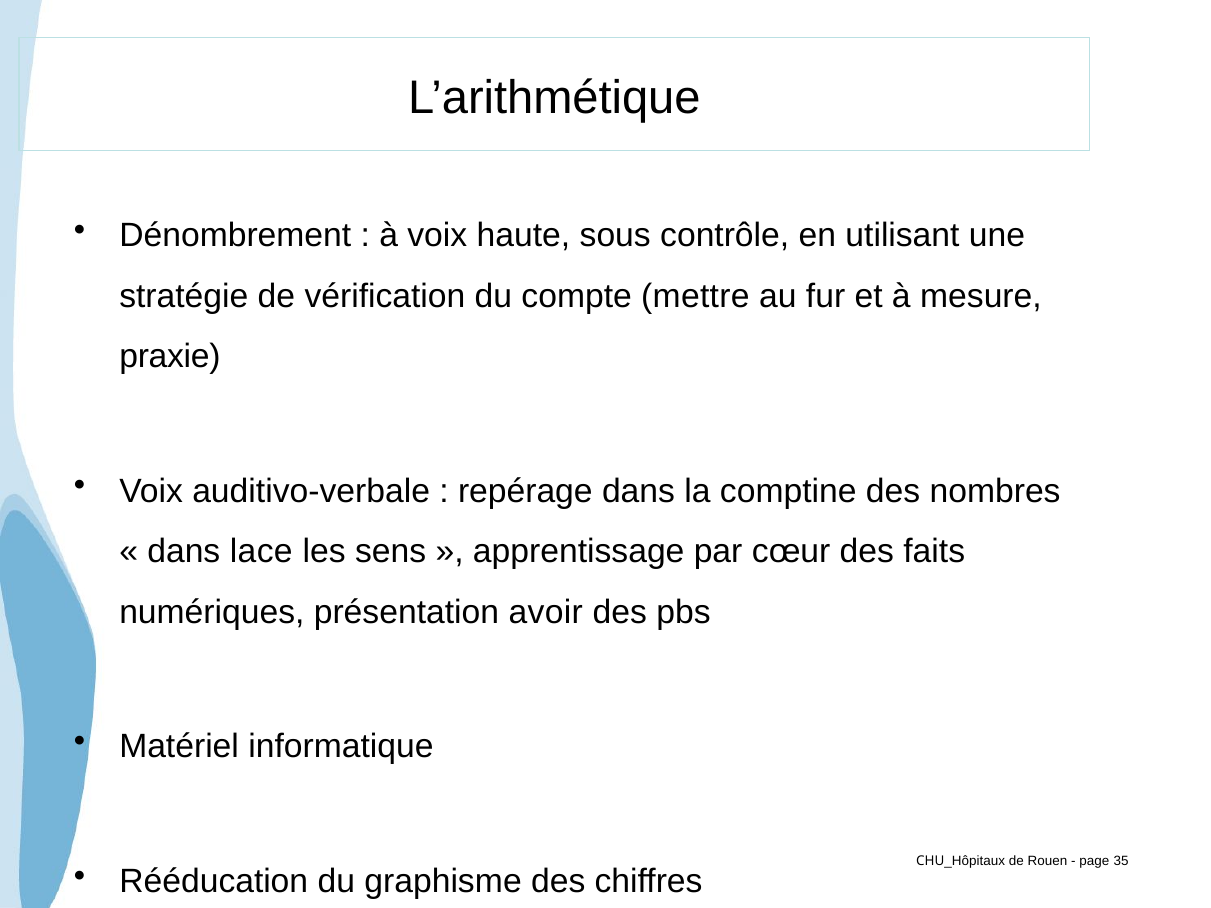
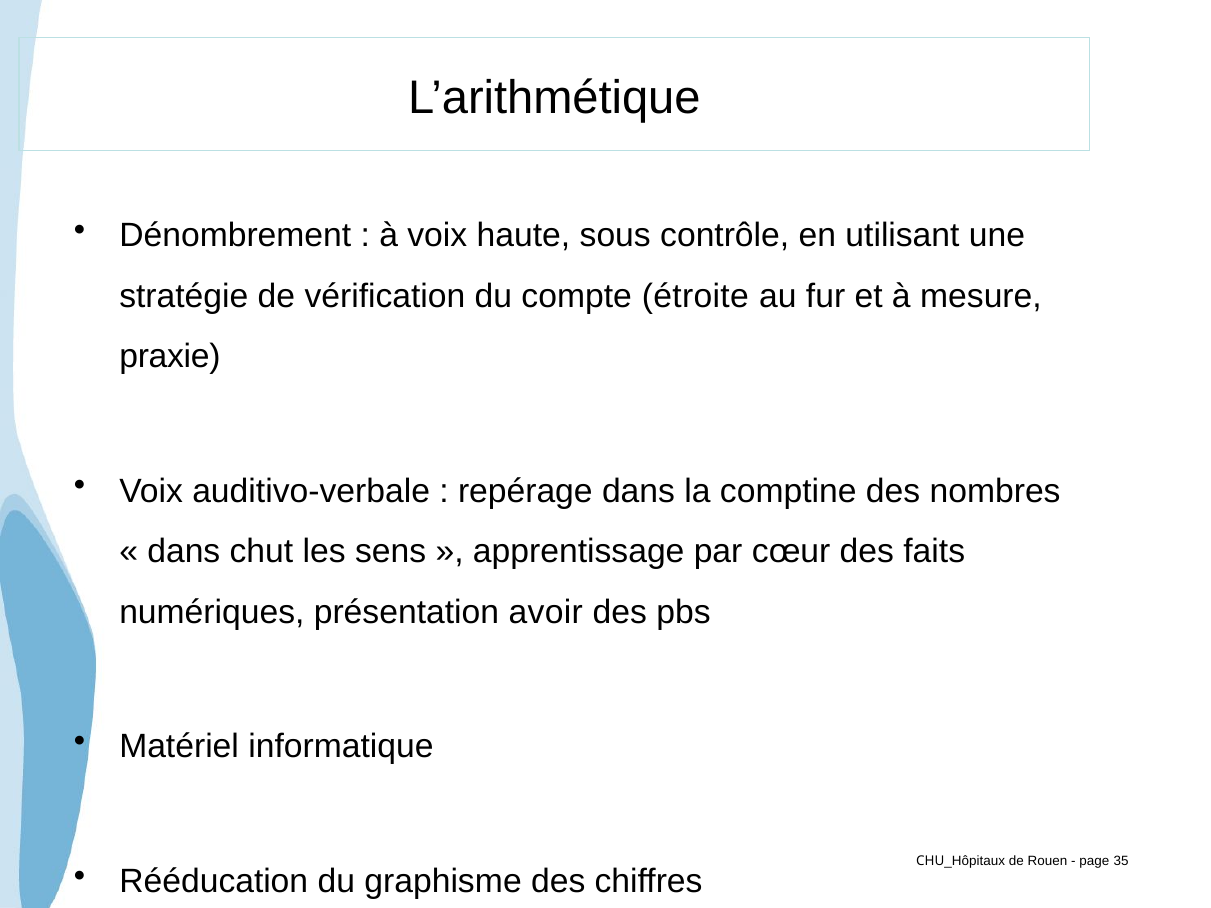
mettre: mettre -> étroite (695, 296)
lace: lace -> chut (261, 552)
